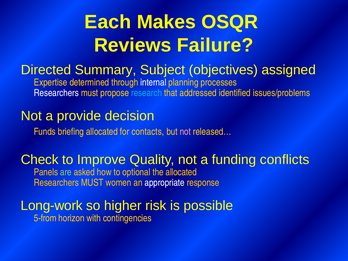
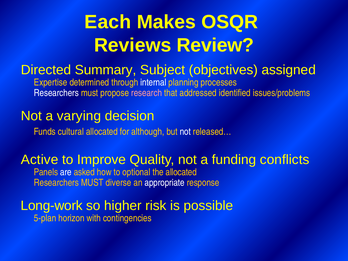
Failure: Failure -> Review (215, 45)
research colour: light blue -> pink (147, 93)
provide: provide -> varying (79, 116)
briefing: briefing -> cultural (71, 132)
contacts: contacts -> although (148, 132)
not colour: pink -> white (185, 132)
Check: Check -> Active (40, 160)
are colour: light green -> white (66, 172)
women: women -> diverse (118, 183)
5-from: 5-from -> 5-plan (45, 218)
